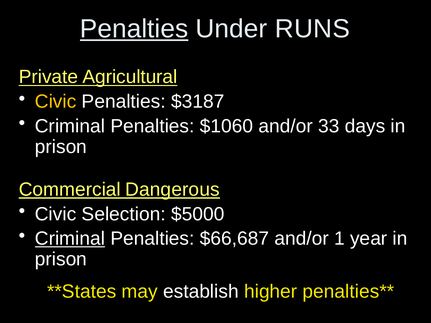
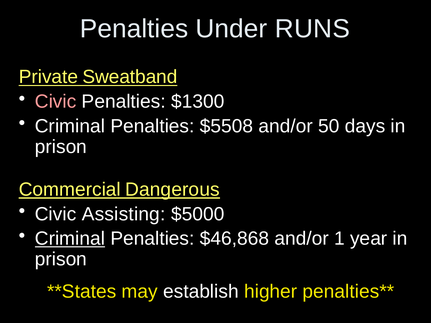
Penalties underline: present -> none (134, 29)
Agricultural: Agricultural -> Sweatband (130, 77)
Civic colour: yellow -> pink (56, 102)
$3187: $3187 -> $1300 (198, 102)
$1060: $1060 -> $5508 (227, 126)
33: 33 -> 50 (329, 126)
Selection: Selection -> Assisting (124, 214)
$66,687: $66,687 -> $46,868 (235, 239)
